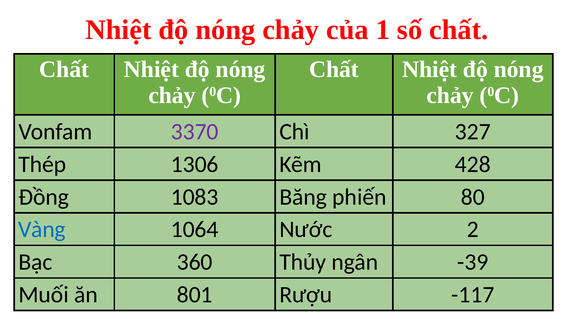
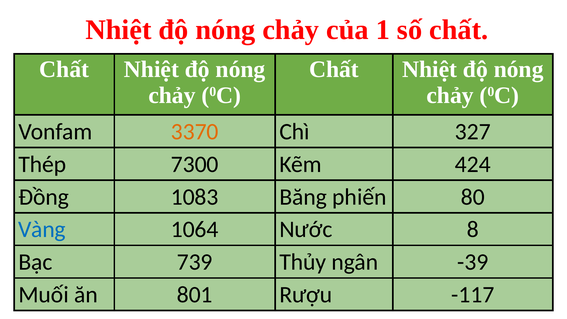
3370 colour: purple -> orange (195, 132)
1306: 1306 -> 7300 (195, 164)
428: 428 -> 424 (473, 164)
2: 2 -> 8 (473, 229)
360: 360 -> 739 (195, 262)
